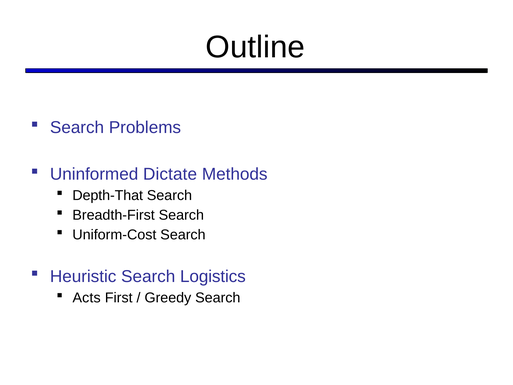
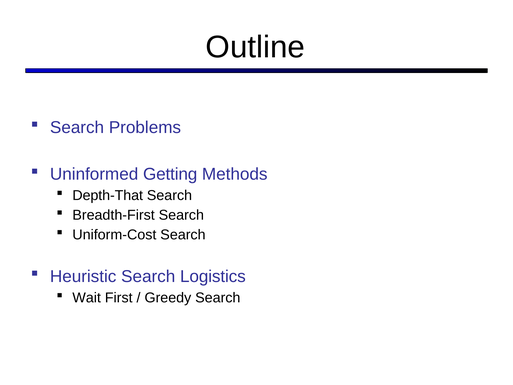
Dictate: Dictate -> Getting (170, 174)
Acts: Acts -> Wait (87, 298)
